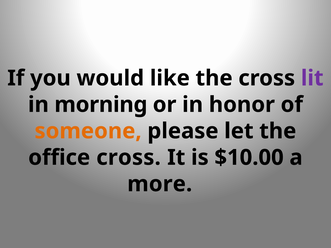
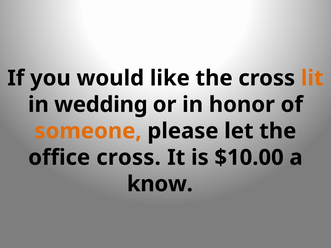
lit colour: purple -> orange (312, 78)
morning: morning -> wedding (101, 105)
more: more -> know (160, 184)
